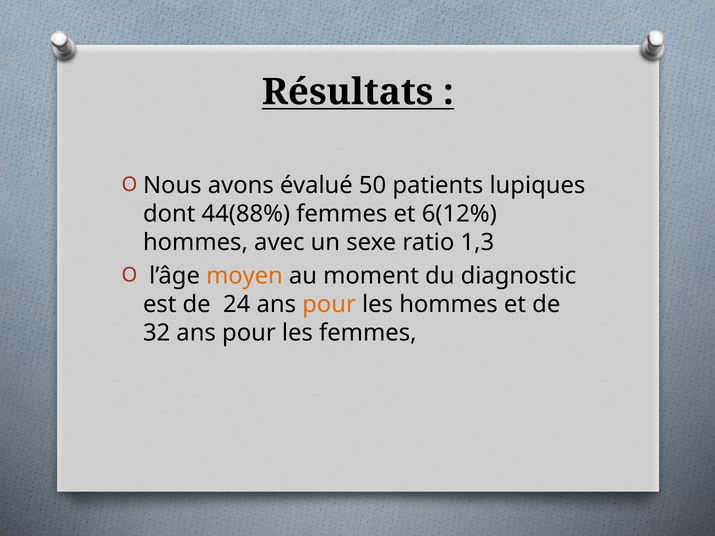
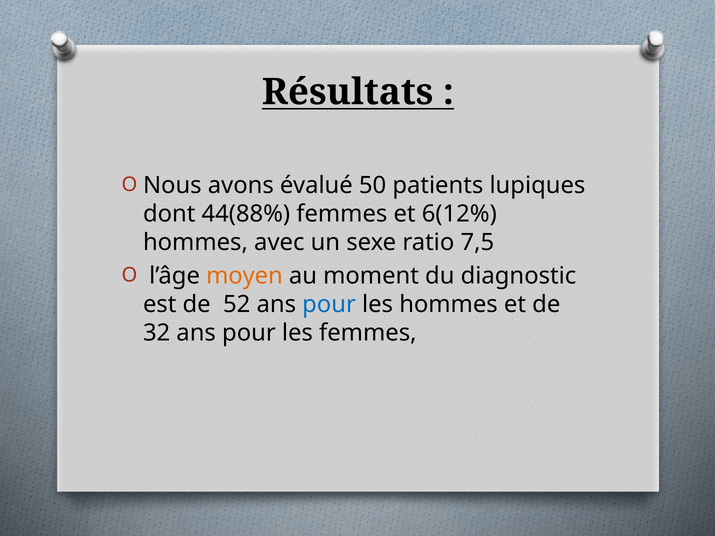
1,3: 1,3 -> 7,5 (477, 242)
24: 24 -> 52 (237, 304)
pour colour: orange -> blue (329, 304)
